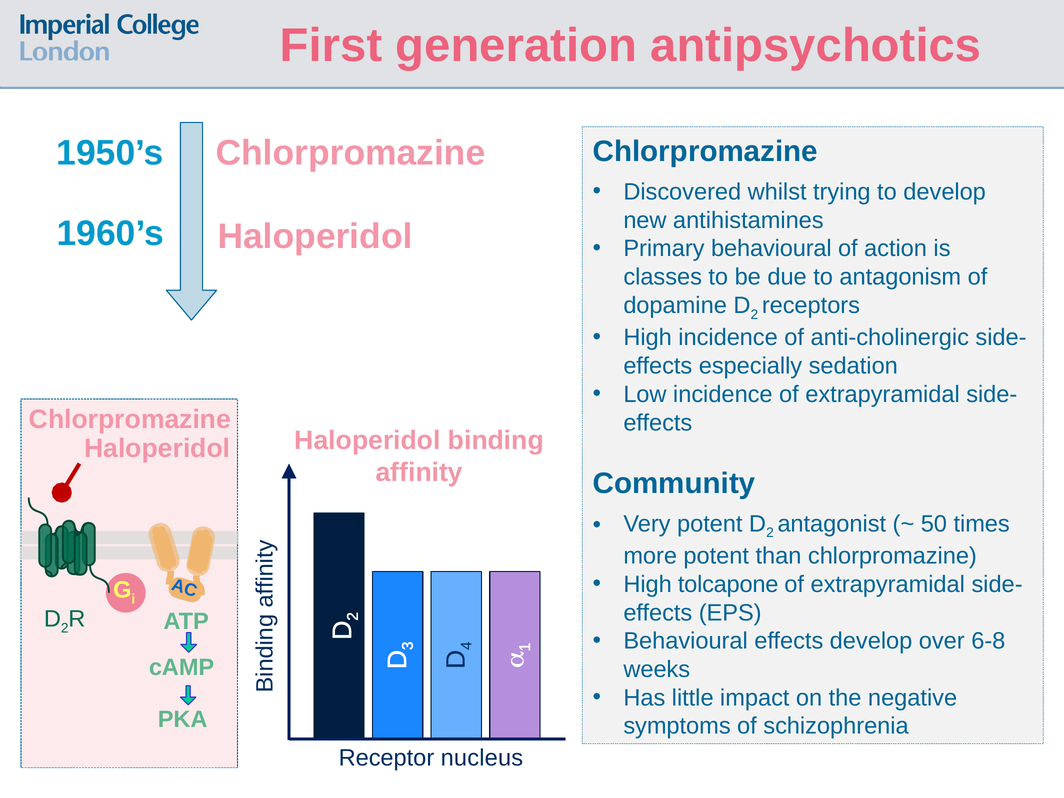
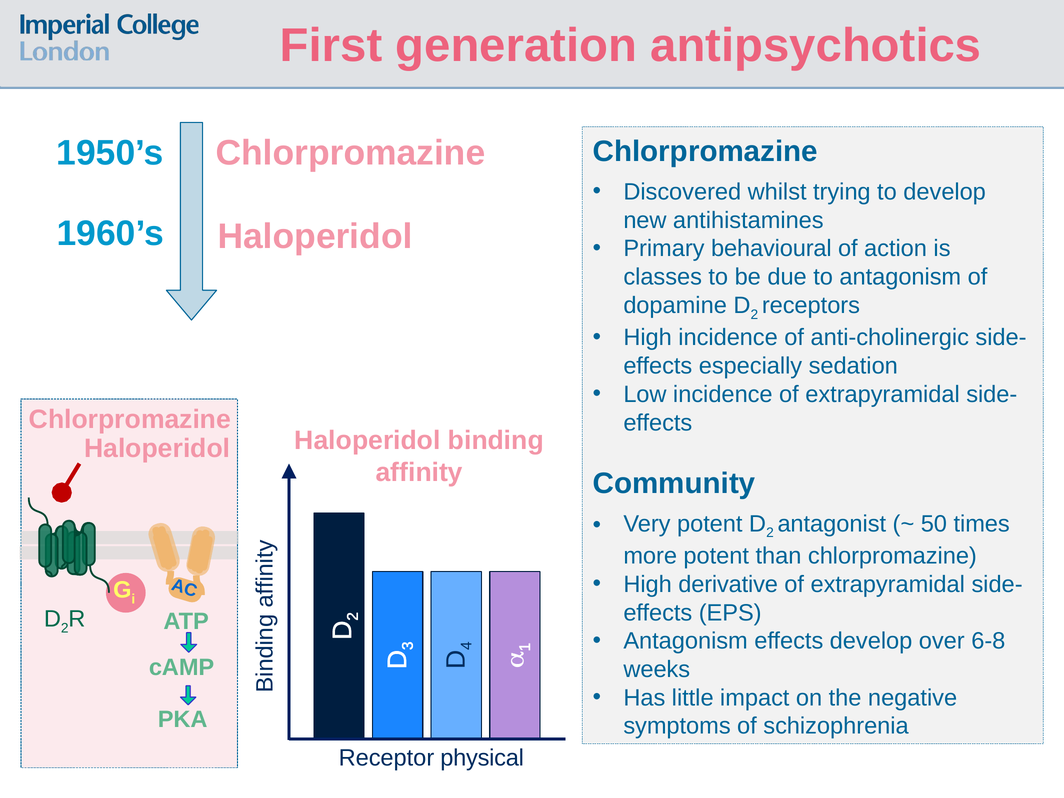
tolcapone: tolcapone -> derivative (728, 584)
Behavioural: Behavioural -> Antagonism (686, 641)
nucleus: nucleus -> physical (482, 758)
